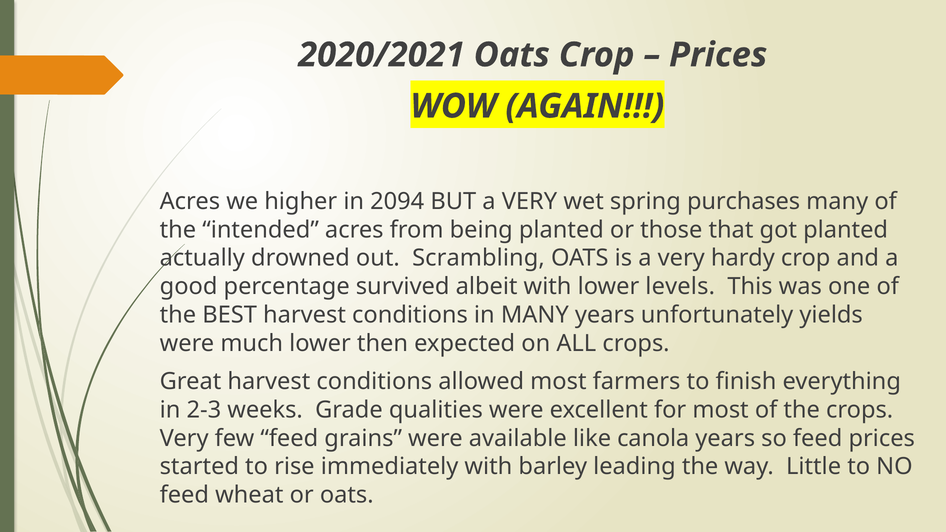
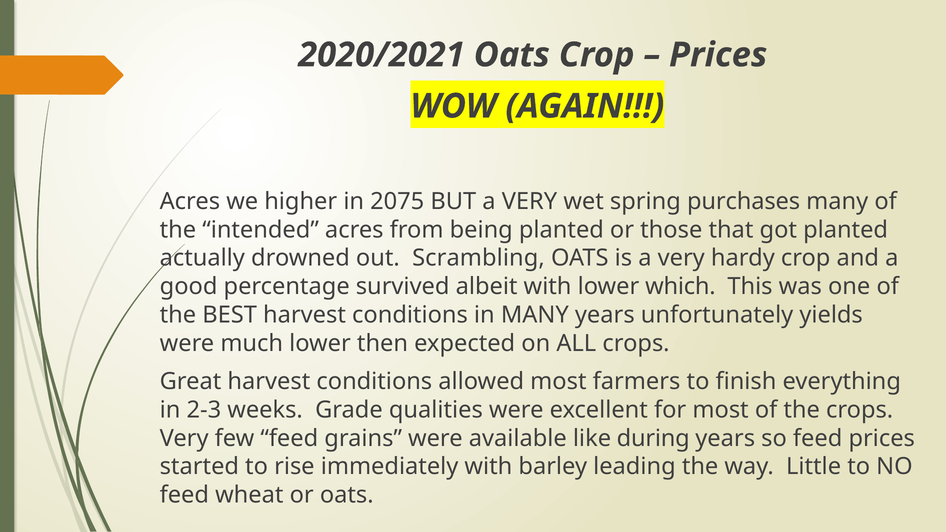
2094: 2094 -> 2075 (397, 201)
levels: levels -> which (680, 287)
canola: canola -> during (653, 438)
